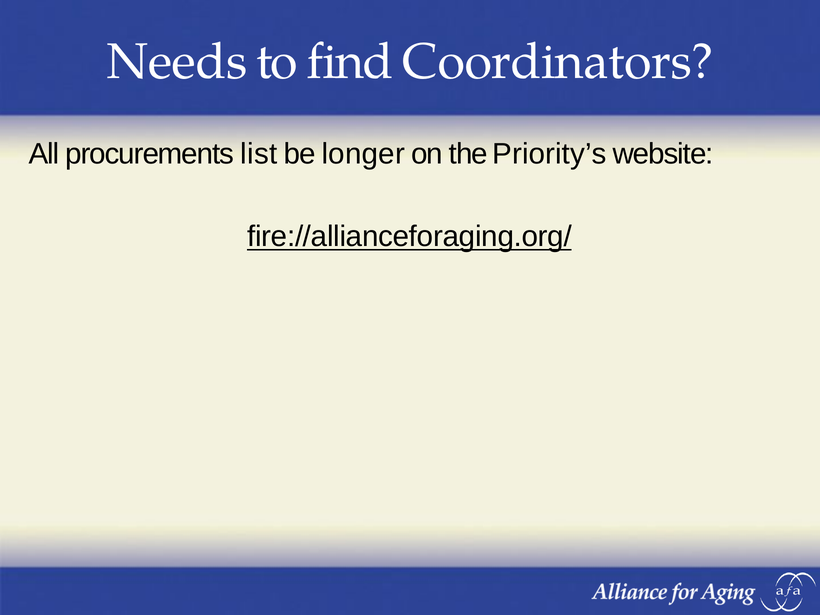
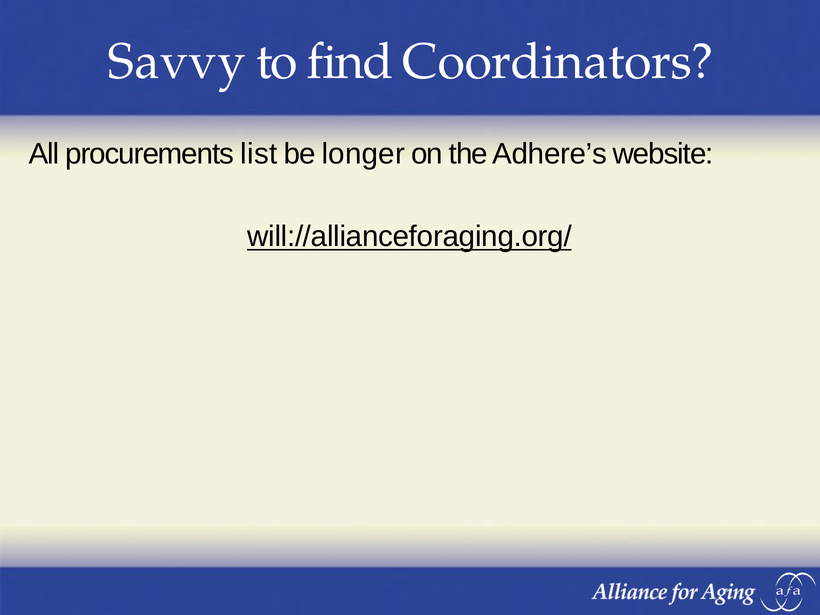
Needs: Needs -> Savvy (177, 62)
Priority’s: Priority’s -> Adhere’s (550, 154)
fire://allianceforaging.org/: fire://allianceforaging.org/ -> will://allianceforaging.org/ (409, 237)
